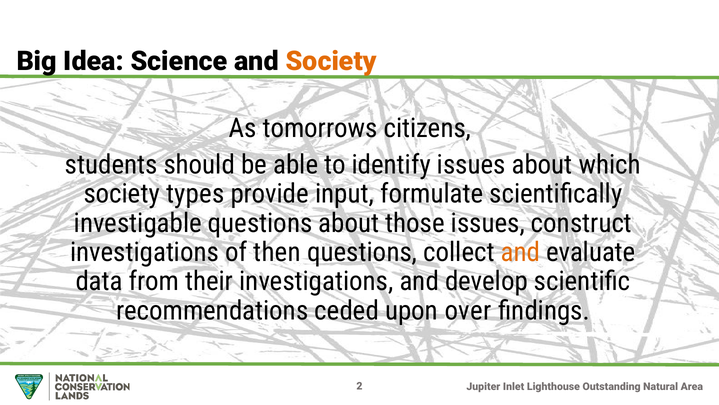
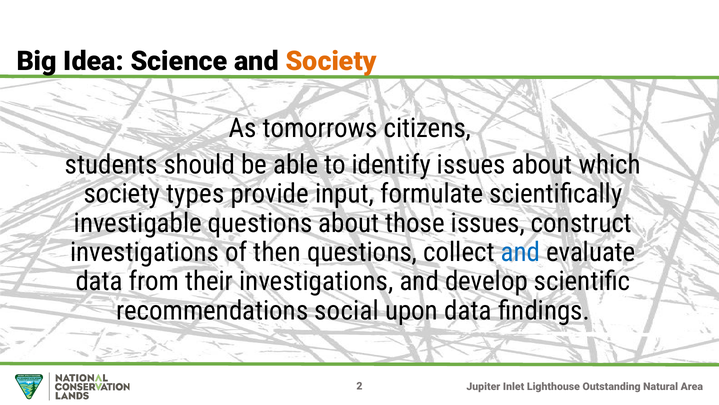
and colour: orange -> blue (520, 252)
ceded: ceded -> social (347, 310)
upon over: over -> data (468, 310)
